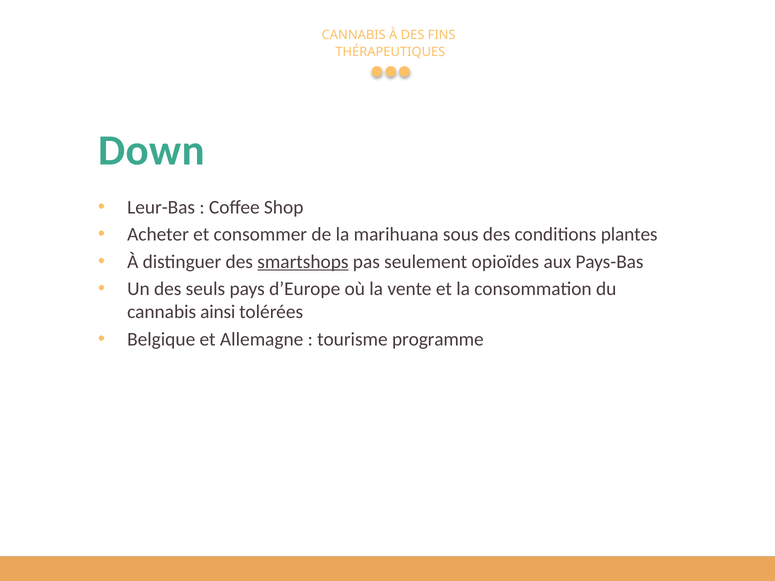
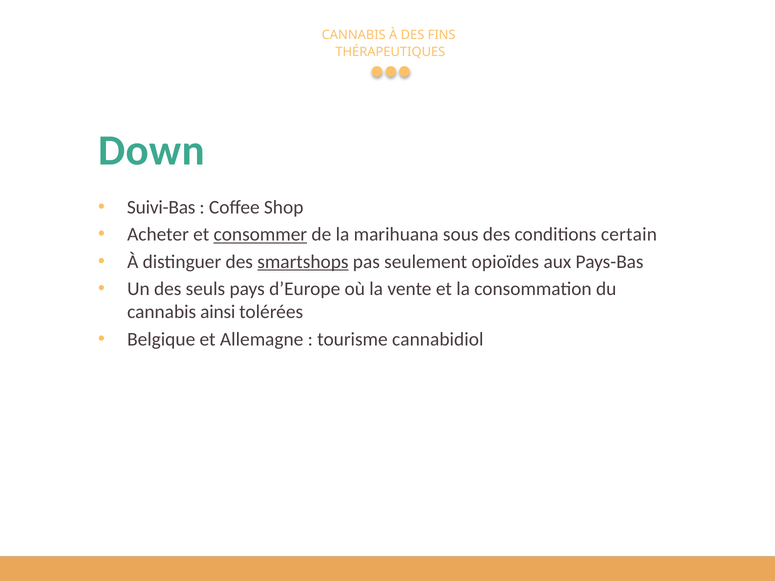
Leur-Bas: Leur-Bas -> Suivi-Bas (161, 208)
consommer underline: none -> present (260, 235)
plantes: plantes -> certain (629, 235)
programme: programme -> cannabidiol (438, 339)
